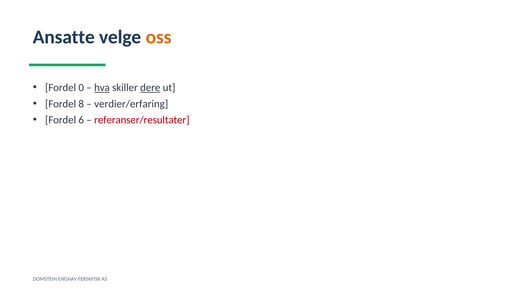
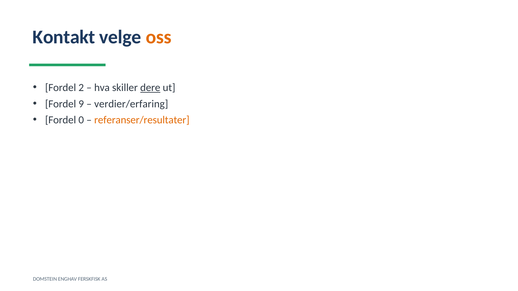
Ansatte: Ansatte -> Kontakt (64, 37)
0: 0 -> 2 (81, 88)
hva underline: present -> none (102, 88)
8: 8 -> 9 (81, 104)
6: 6 -> 0 (81, 120)
referanser/resultater colour: red -> orange (142, 120)
